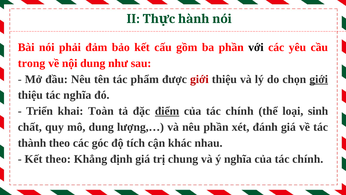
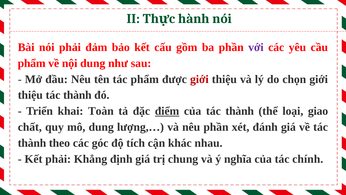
với colour: black -> purple (256, 47)
trong: trong -> phẩm (32, 63)
giới underline: present -> none (319, 79)
thiệu tác nghĩa: nghĩa -> thành (77, 95)
chính: chính -> thành (240, 111)
sinh: sinh -> giao (318, 111)
Kết theo: theo -> phải (58, 159)
